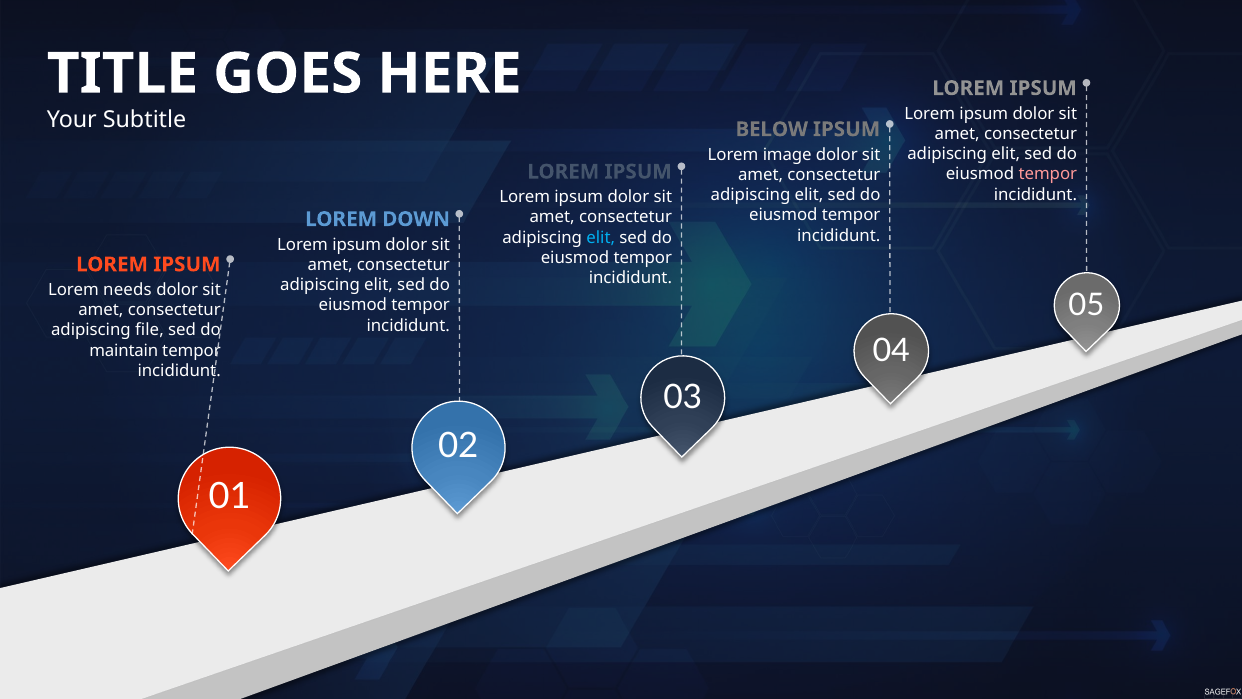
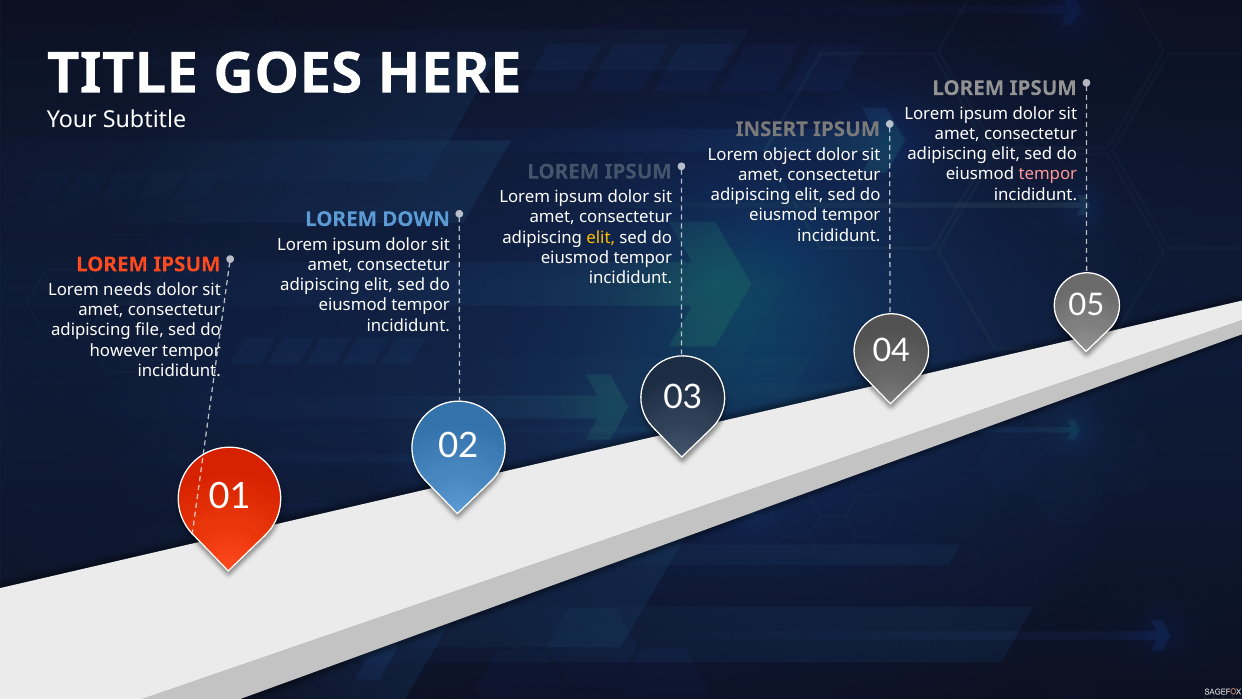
BELOW: BELOW -> INSERT (772, 129)
image: image -> object (787, 155)
elit colour: light blue -> yellow (601, 237)
maintain: maintain -> however (124, 350)
